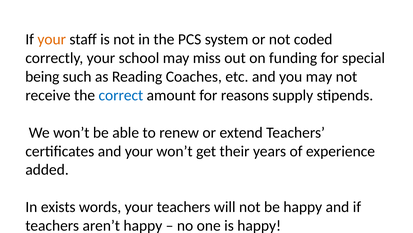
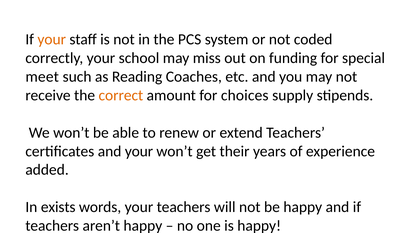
being: being -> meet (42, 76)
correct colour: blue -> orange (121, 95)
reasons: reasons -> choices (245, 95)
